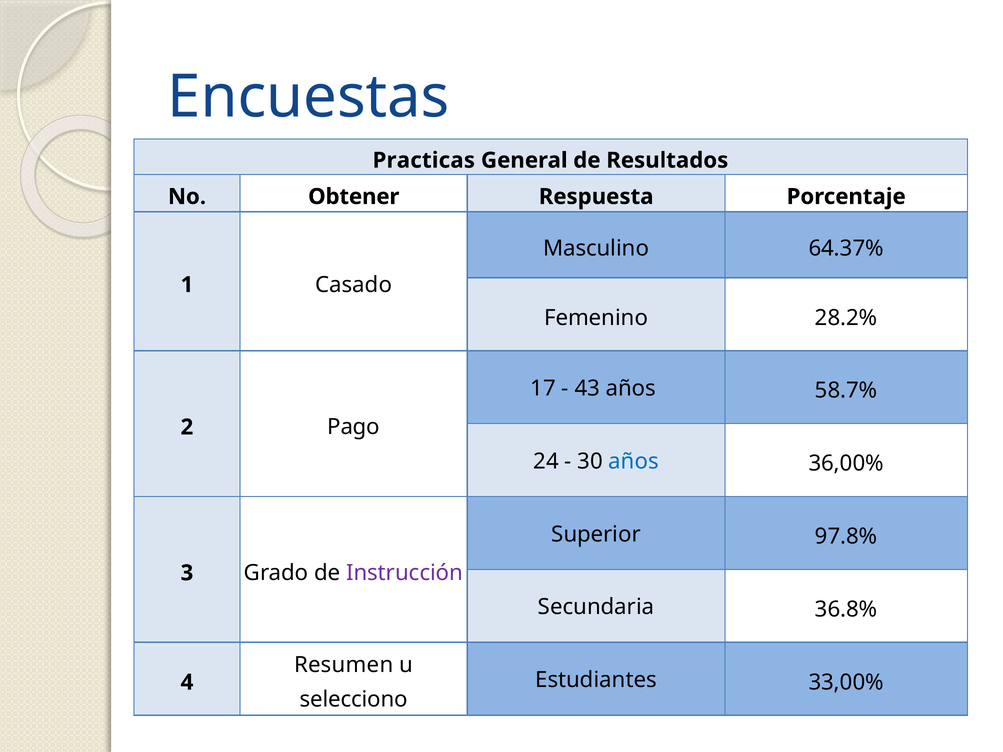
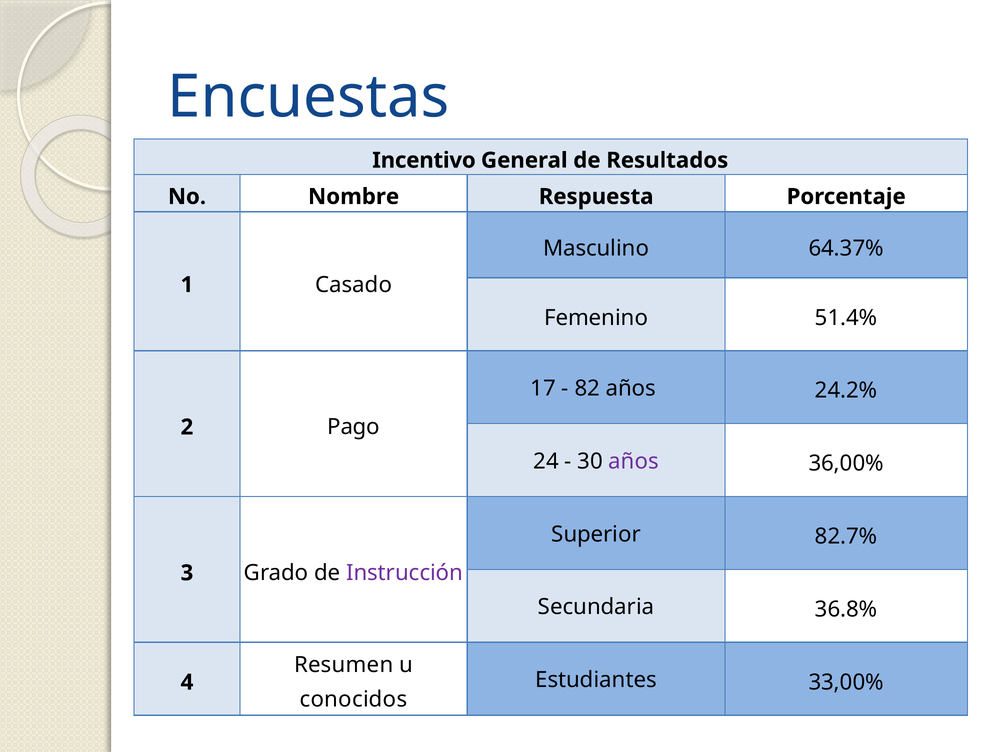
Practicas: Practicas -> Incentivo (424, 160)
Obtener: Obtener -> Nombre (354, 197)
28.2%: 28.2% -> 51.4% (846, 318)
43: 43 -> 82 (587, 389)
58.7%: 58.7% -> 24.2% (846, 391)
años colour: blue -> purple (634, 461)
97.8%: 97.8% -> 82.7% (846, 537)
selecciono: selecciono -> conocidos (354, 700)
